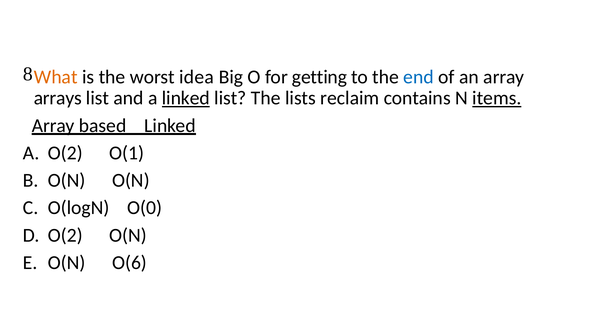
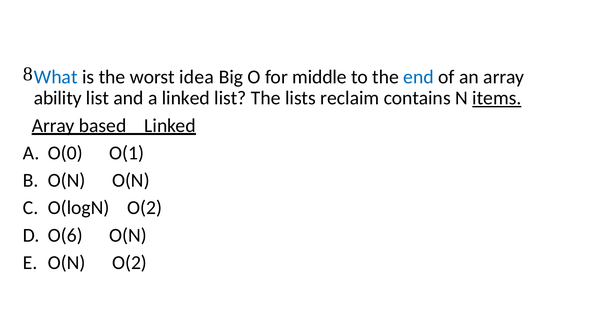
What colour: orange -> blue (56, 77)
getting: getting -> middle (319, 77)
arrays: arrays -> ability (58, 98)
linked underline: present -> none (186, 98)
A O(2: O(2 -> O(0 (65, 153)
O(logN O(0: O(0 -> O(2 (145, 208)
O(2: O(2 -> O(6 (65, 235)
O(N O(6: O(6 -> O(2 (129, 263)
